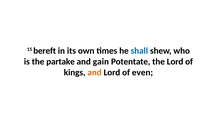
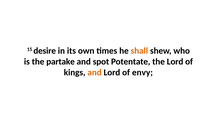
bereft: bereft -> desire (45, 51)
shall colour: blue -> orange (139, 51)
gain: gain -> spot (101, 62)
even: even -> envy (142, 73)
